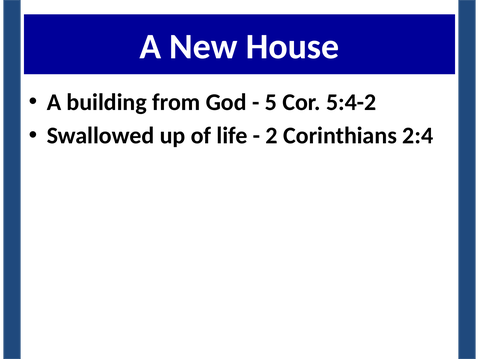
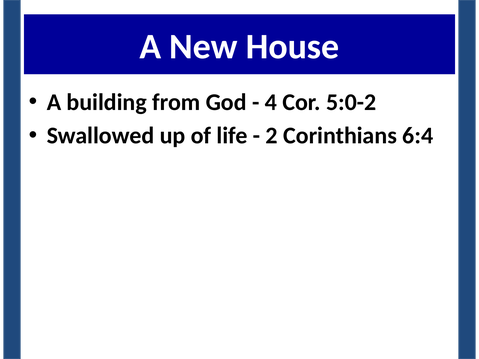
5: 5 -> 4 (271, 102)
5:4-2: 5:4-2 -> 5:0-2 (351, 102)
2:4: 2:4 -> 6:4 (418, 136)
